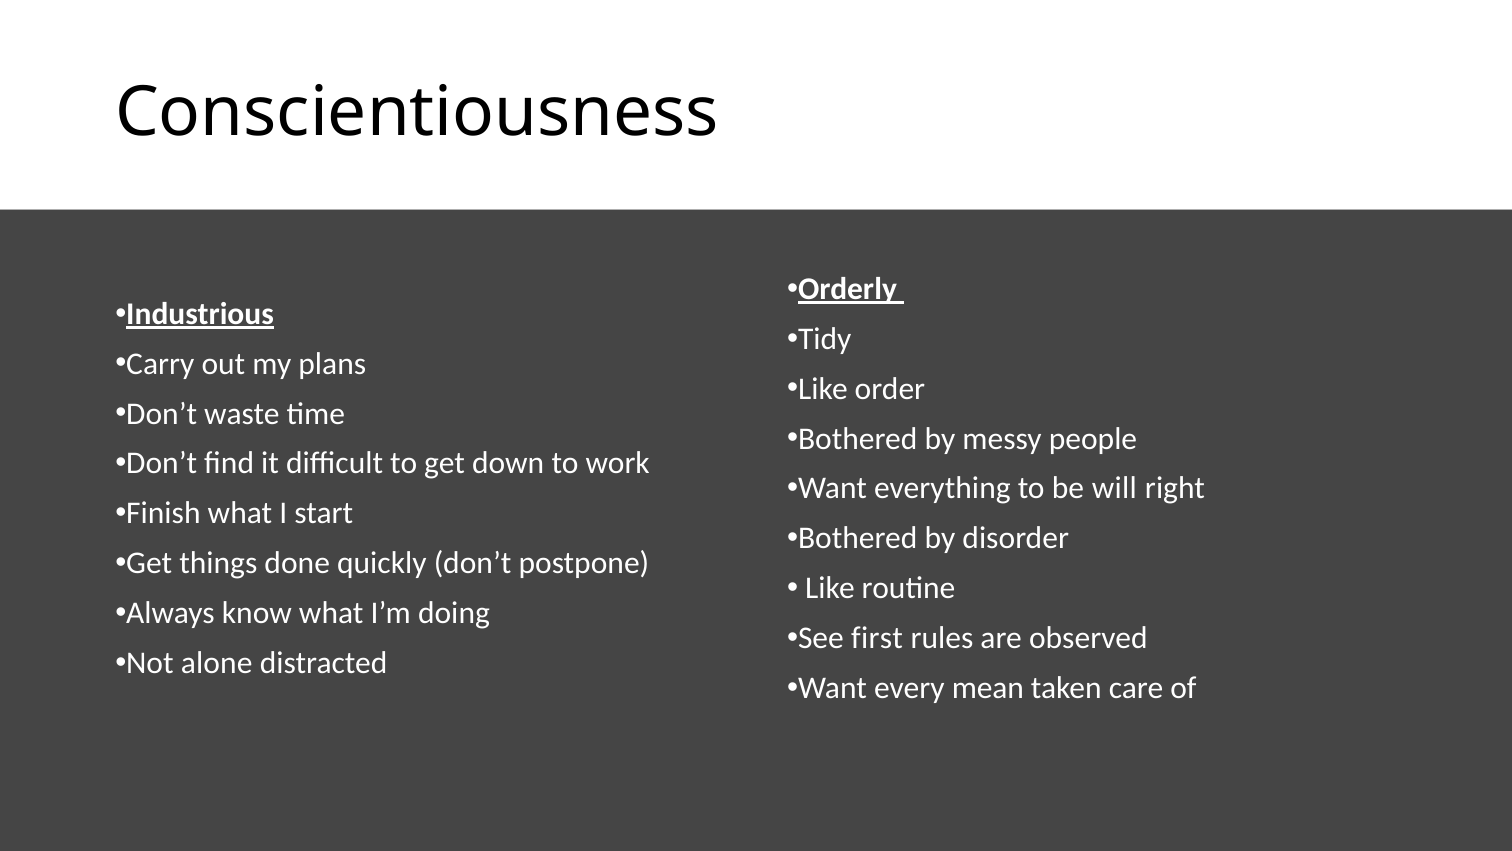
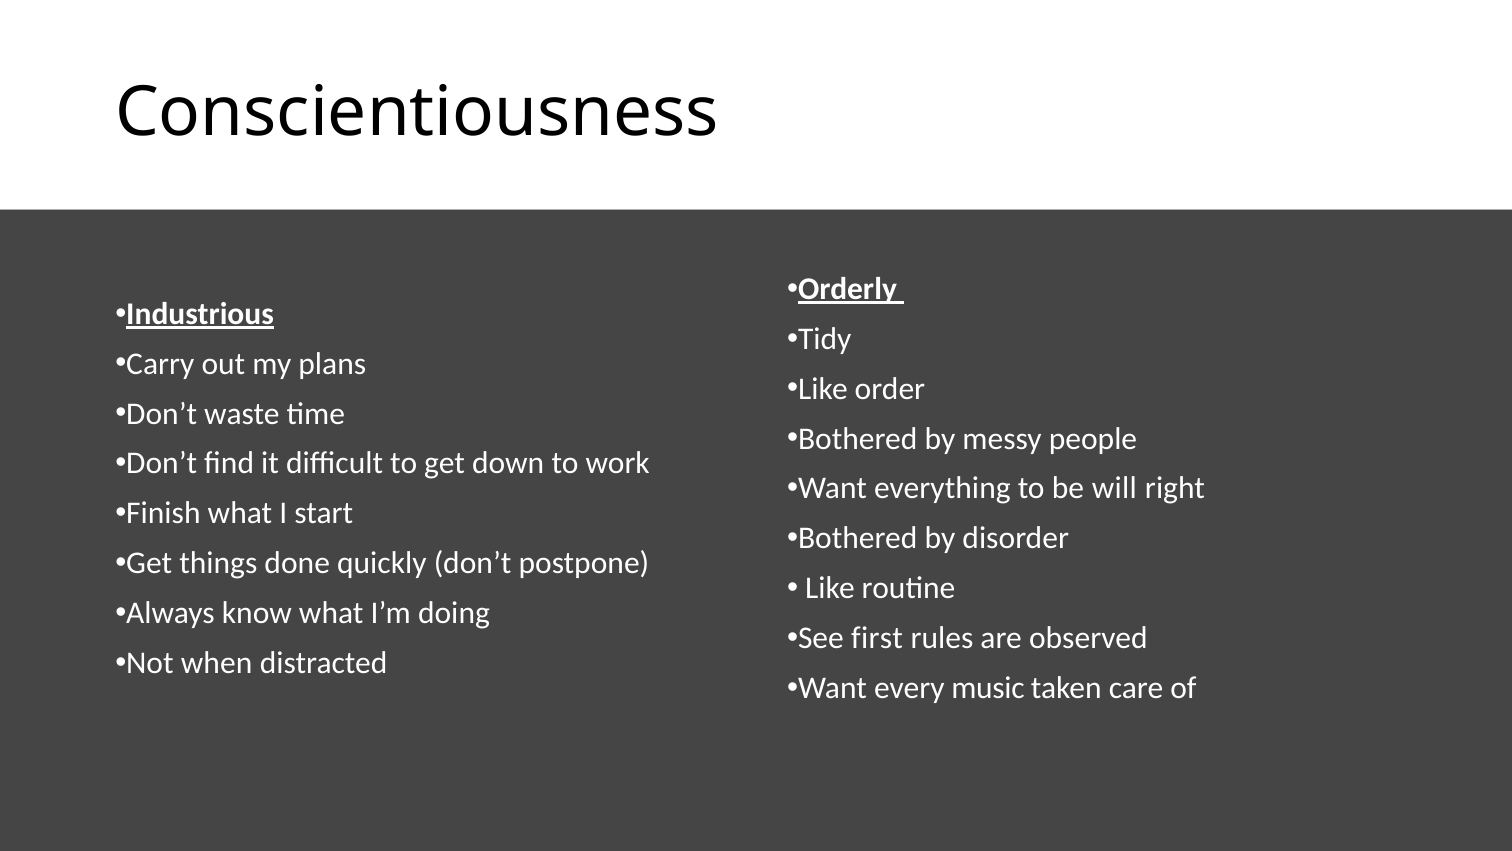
alone: alone -> when (217, 663)
mean: mean -> music (988, 687)
